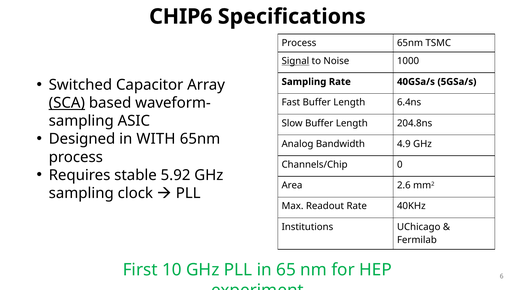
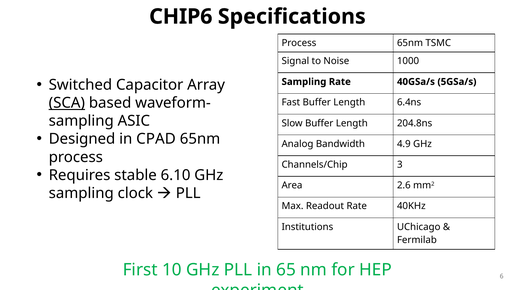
Signal underline: present -> none (295, 61)
WITH: WITH -> CPAD (156, 139)
0: 0 -> 3 (400, 164)
5.92: 5.92 -> 6.10 (176, 175)
